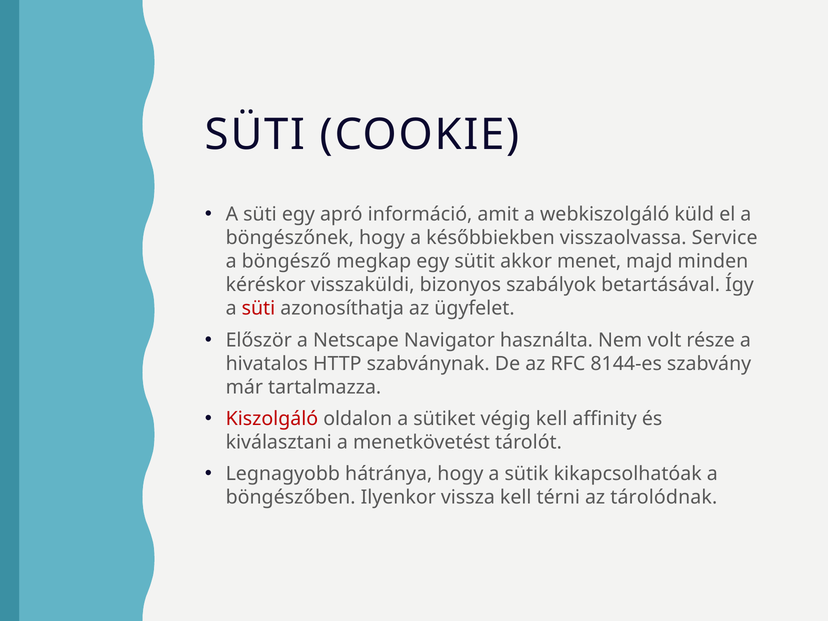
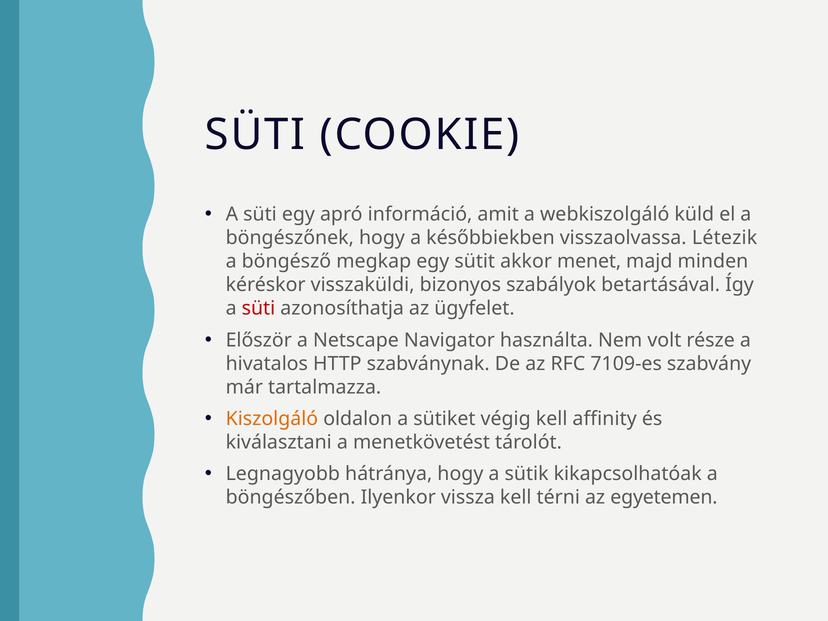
Service: Service -> Létezik (725, 238)
8144-es: 8144-es -> 7109-es (626, 364)
Kiszolgáló colour: red -> orange (272, 419)
tárolódnak: tárolódnak -> egyetemen (664, 497)
